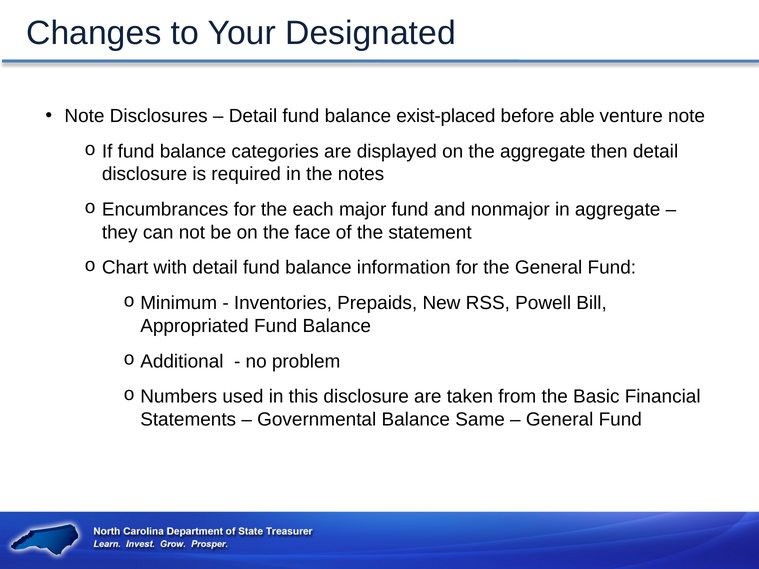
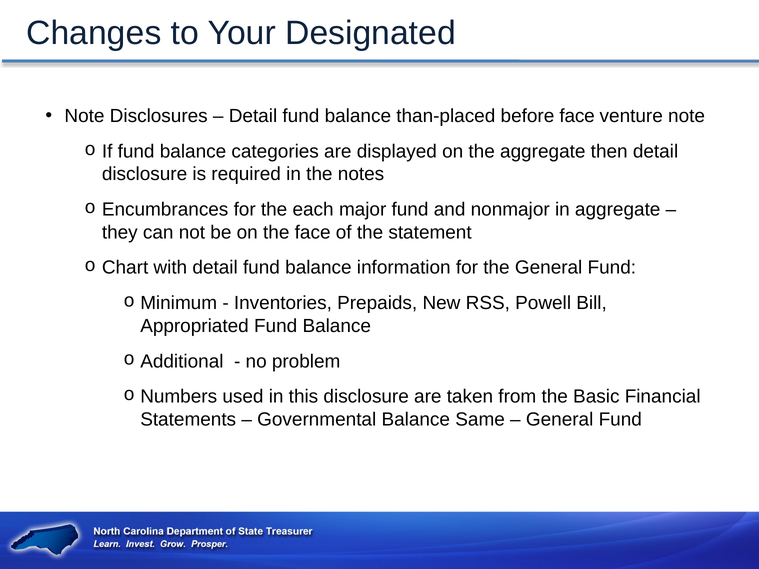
exist-placed: exist-placed -> than-placed (446, 116)
before able: able -> face (577, 116)
